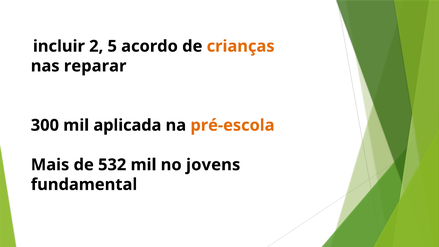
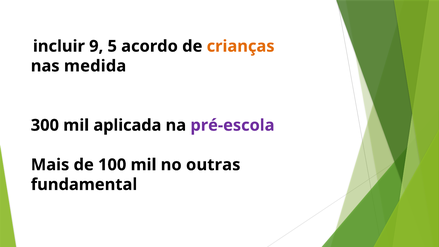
2: 2 -> 9 (96, 46)
reparar: reparar -> medida (95, 66)
pré-escola colour: orange -> purple (232, 125)
532: 532 -> 100 (112, 165)
jovens: jovens -> outras (213, 165)
